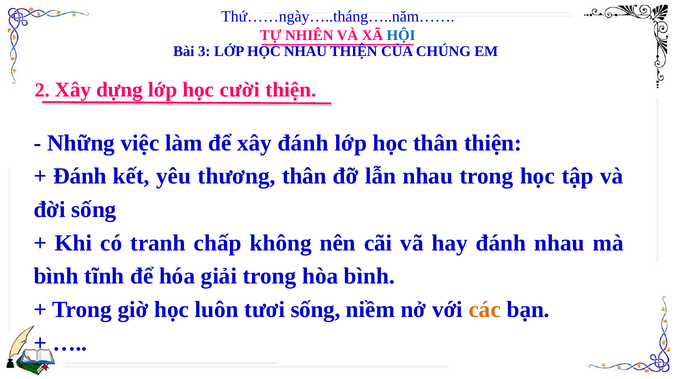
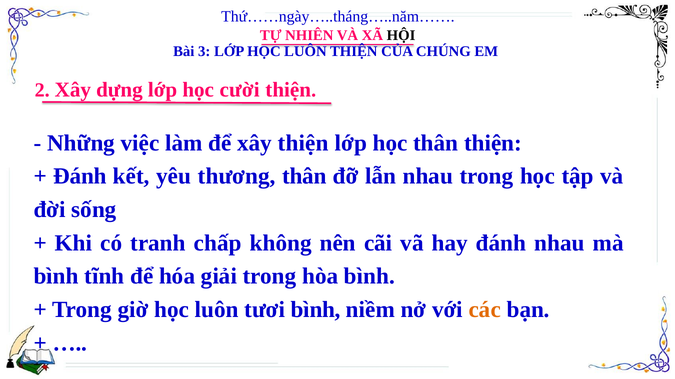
HỘI colour: blue -> black (401, 36)
LỚP HỌC NHAU: NHAU -> LUÔN (305, 52)
xây đánh: đánh -> thiện (303, 143)
tươi sống: sống -> bình (316, 310)
